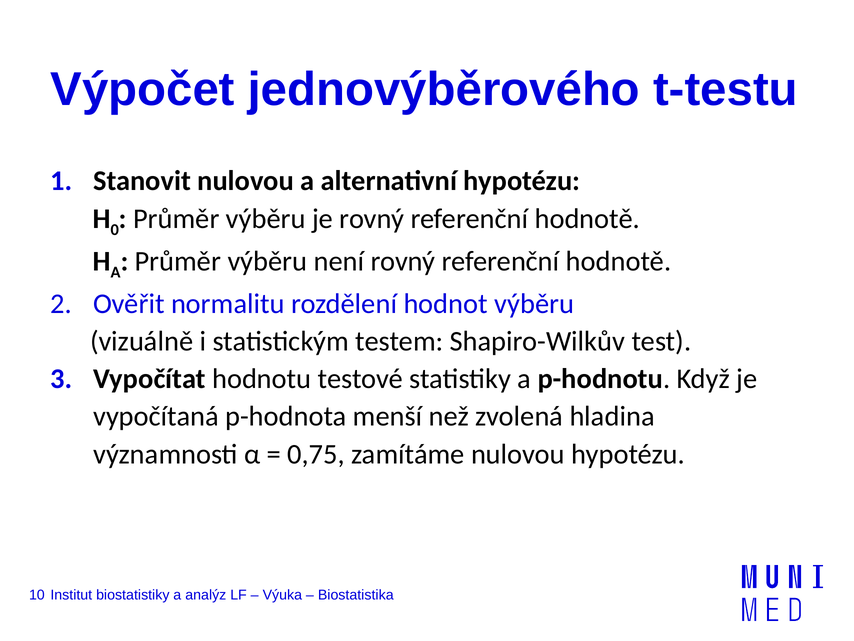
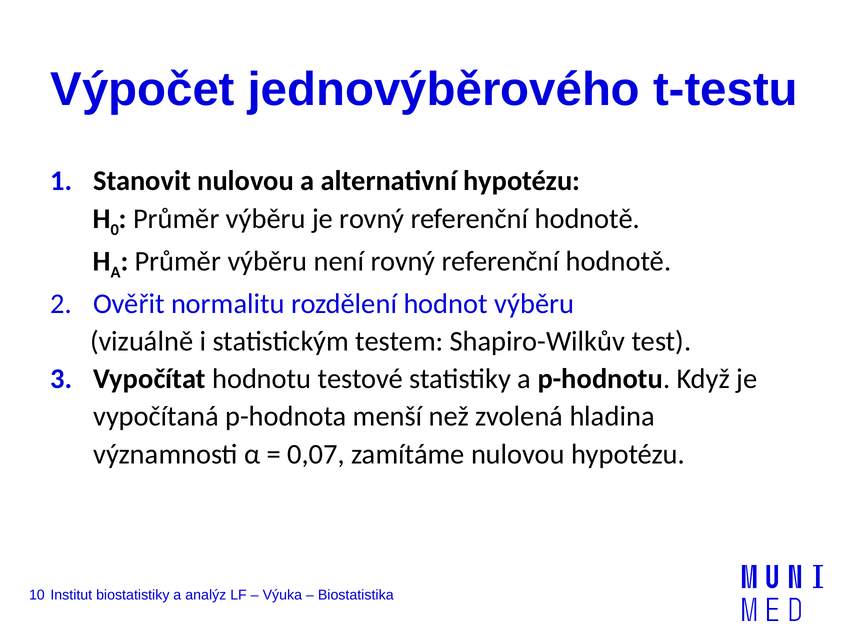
0,75: 0,75 -> 0,07 (316, 454)
